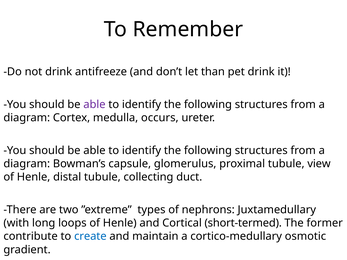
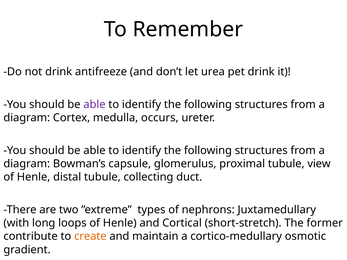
than: than -> urea (213, 72)
short-termed: short-termed -> short-stretch (243, 223)
create colour: blue -> orange (90, 237)
